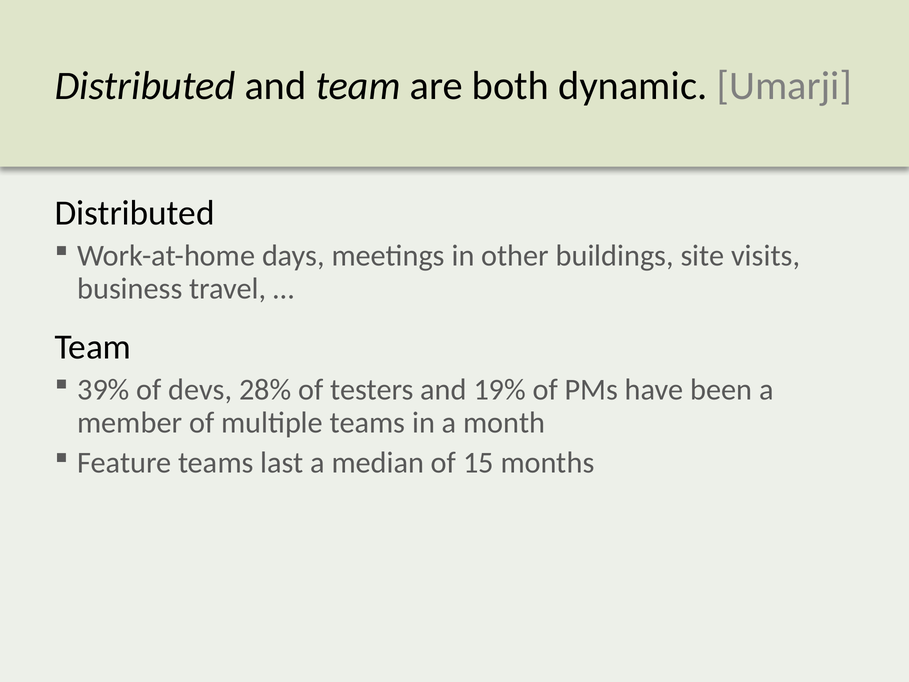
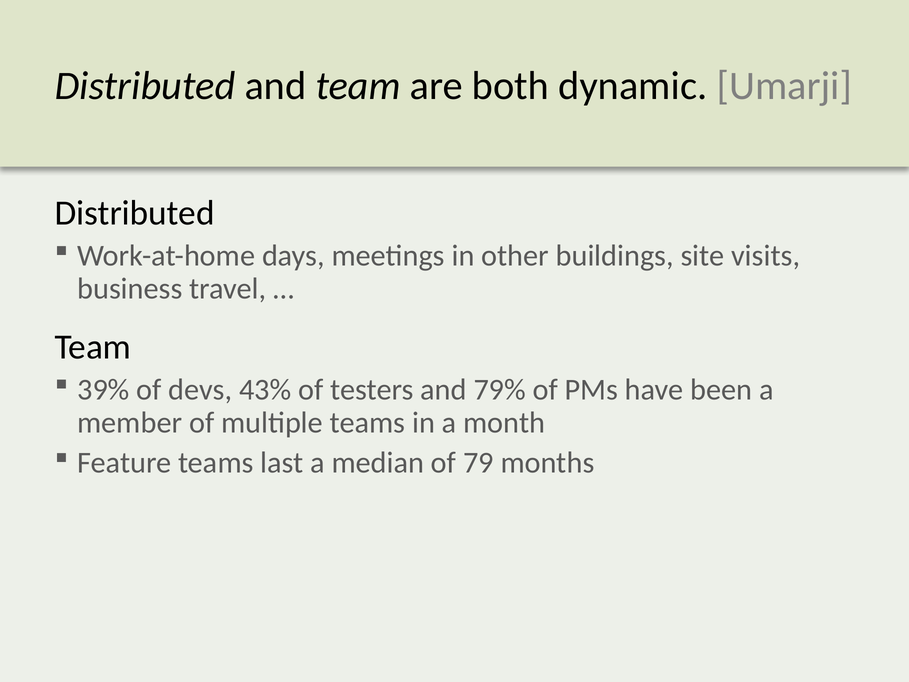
28%: 28% -> 43% (265, 390)
19%: 19% -> 79% (500, 390)
15: 15 -> 79 (478, 463)
